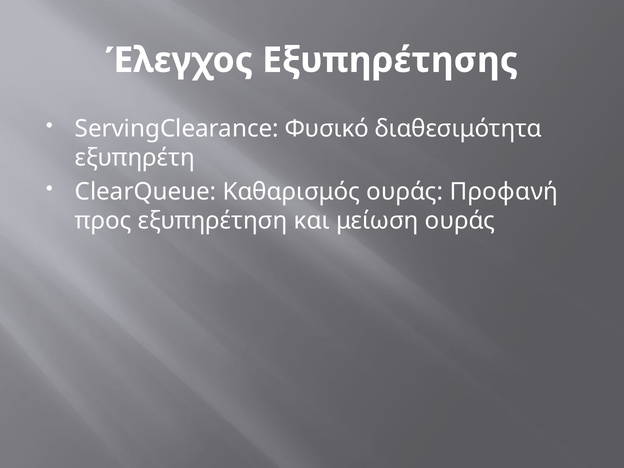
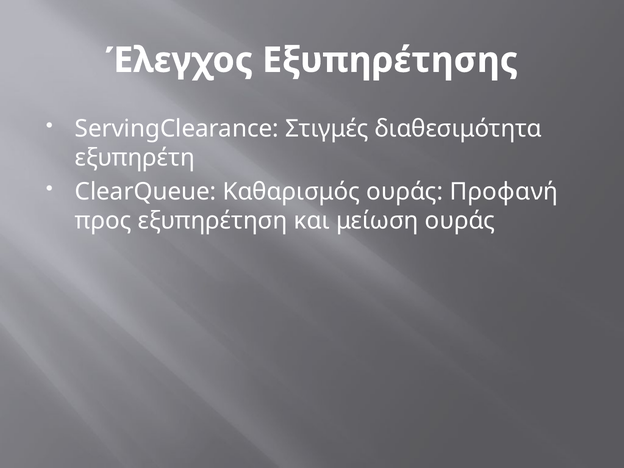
Φυσικό: Φυσικό -> Στιγμές (327, 129)
